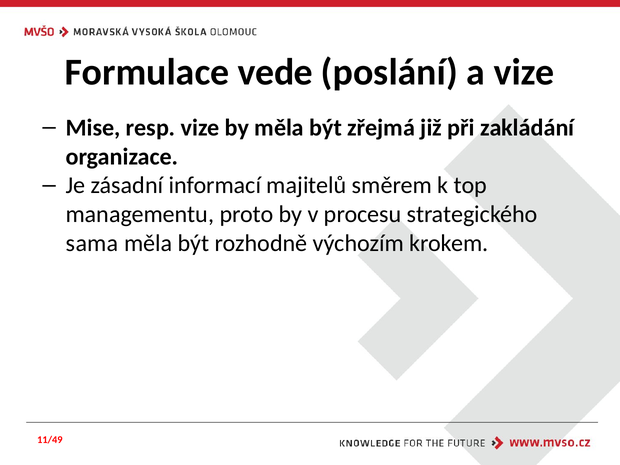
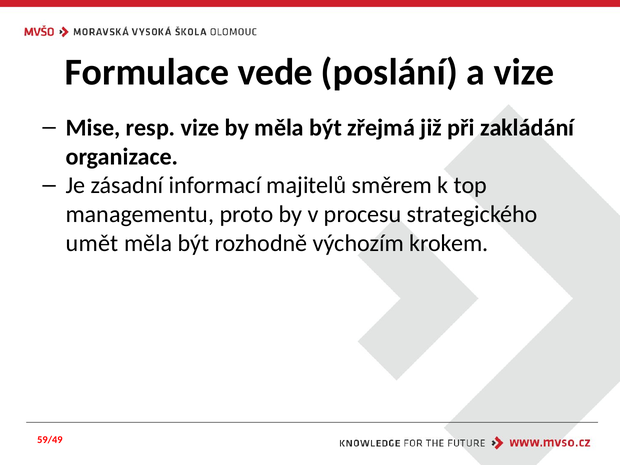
sama: sama -> umět (92, 243)
11/49: 11/49 -> 59/49 (50, 440)
